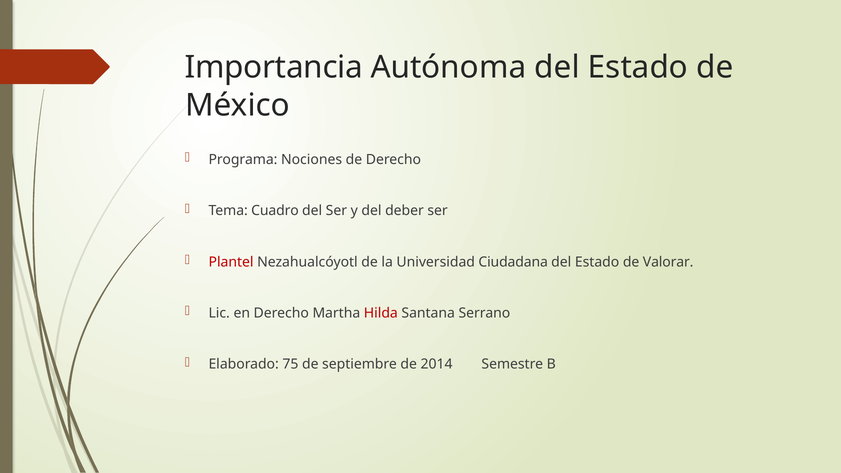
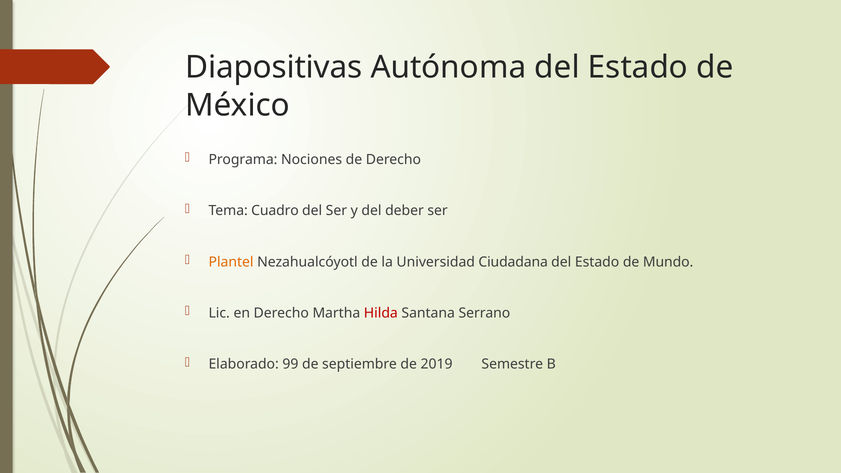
Importancia: Importancia -> Diapositivas (274, 67)
Plantel colour: red -> orange (231, 262)
Valorar: Valorar -> Mundo (668, 262)
75: 75 -> 99 (290, 364)
2014: 2014 -> 2019 (437, 364)
